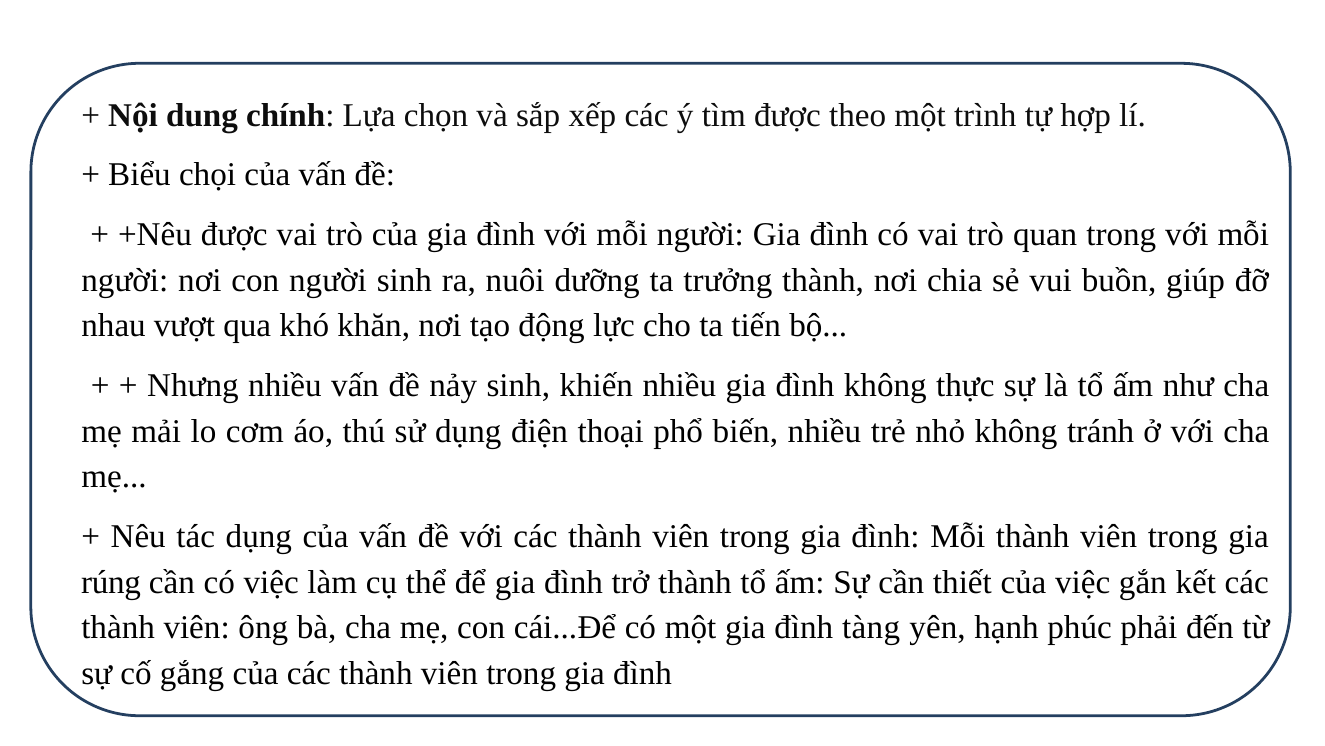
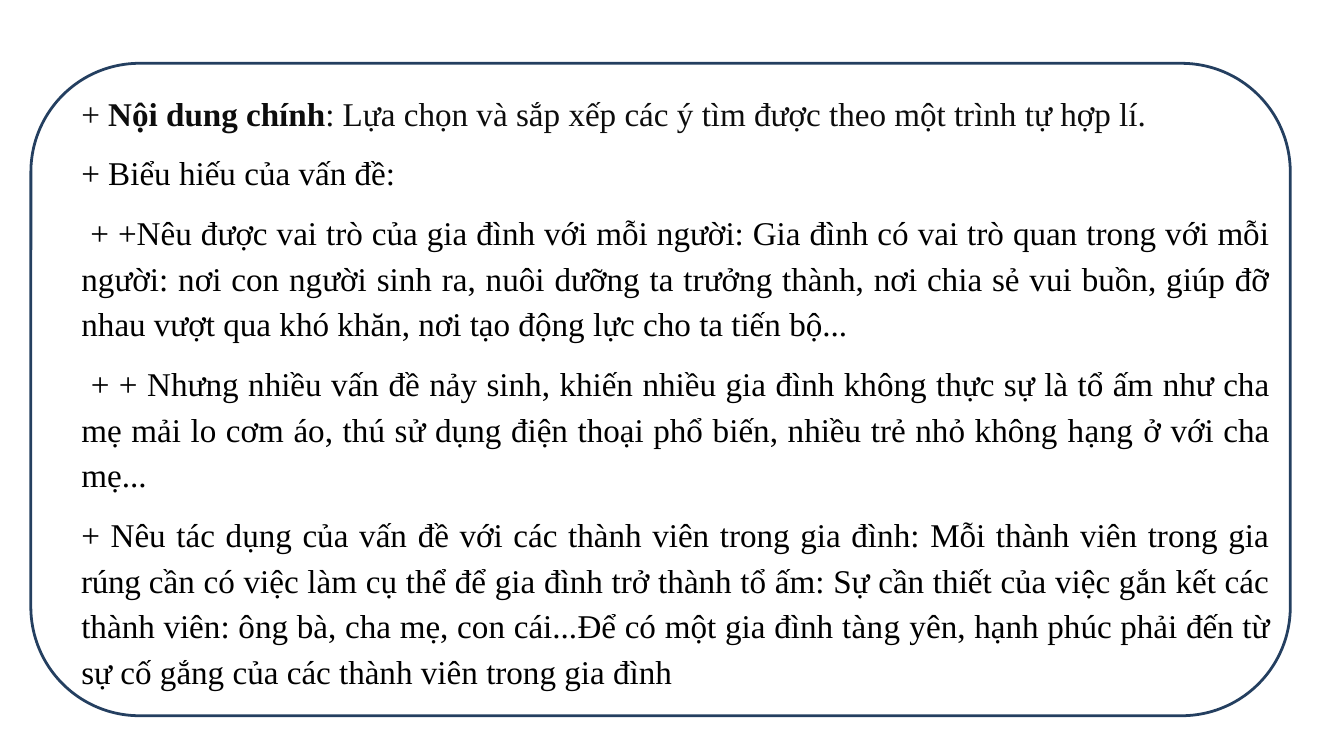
chọi: chọi -> hiếu (208, 175)
tránh: tránh -> hạng (1100, 431)
